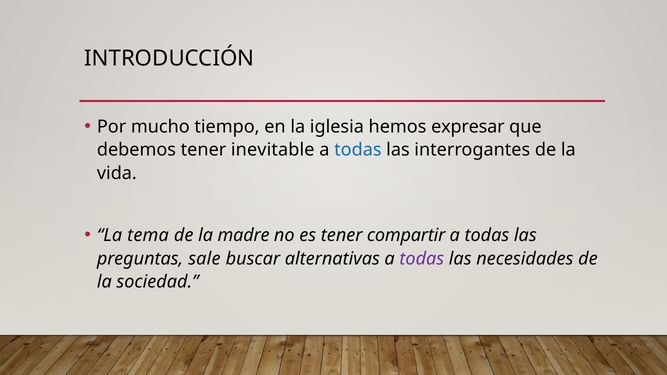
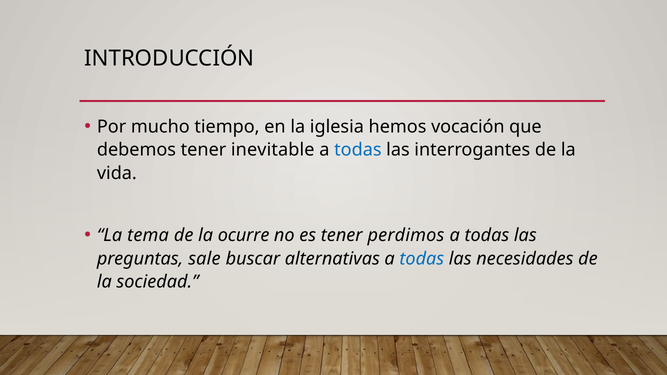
expresar: expresar -> vocación (468, 127)
madre: madre -> ocurre (244, 235)
compartir: compartir -> perdimos (406, 235)
todas colour: purple -> blue (422, 259)
